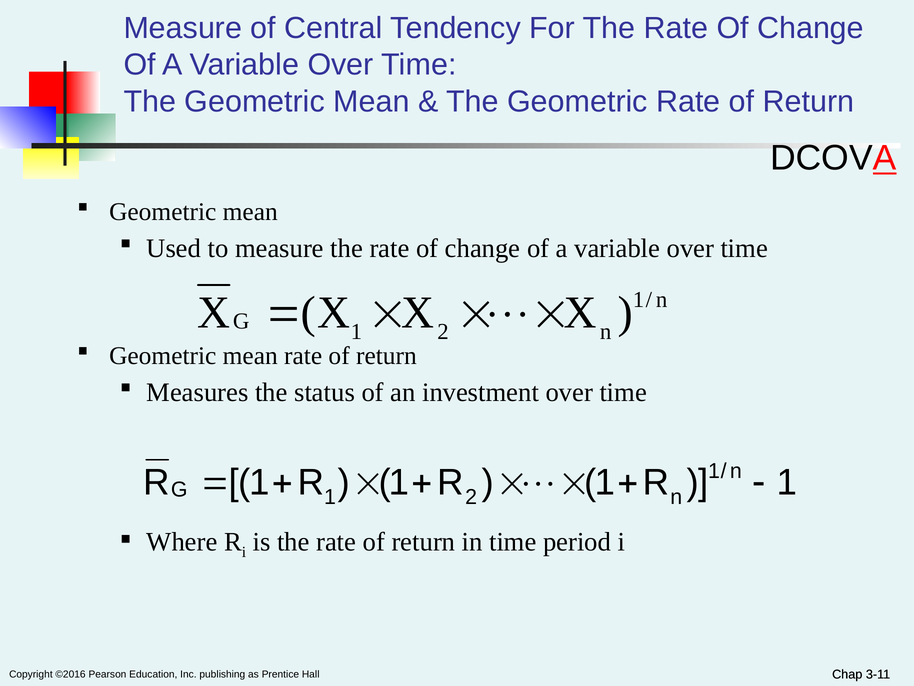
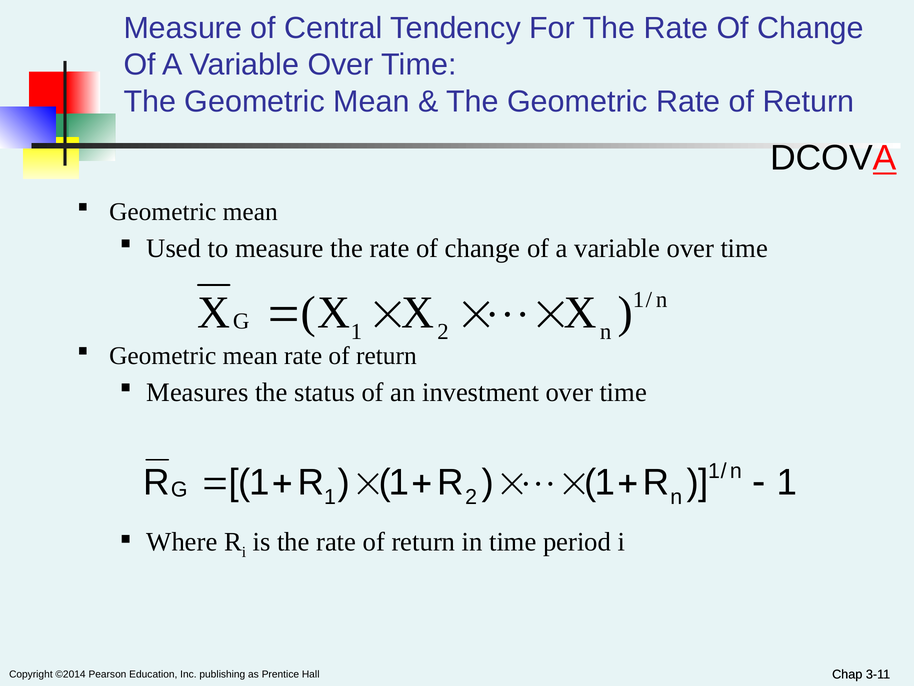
©2016: ©2016 -> ©2014 (71, 674)
